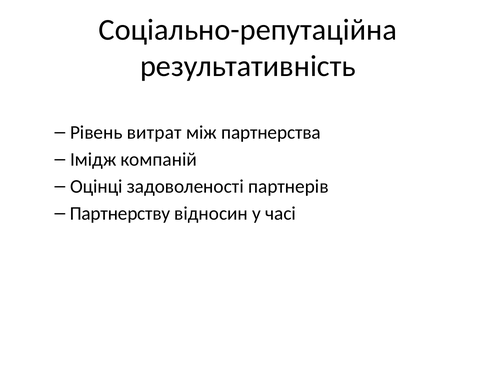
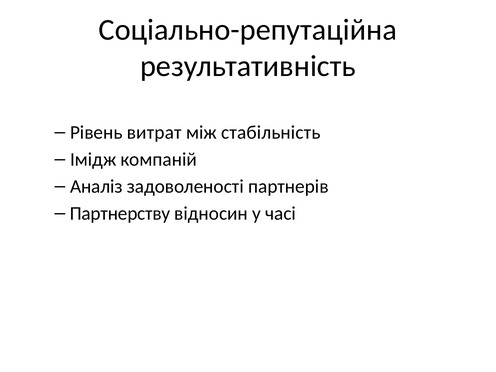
партнерства: партнерства -> стабільність (271, 133)
Оцінці: Оцінці -> Аналіз (96, 186)
